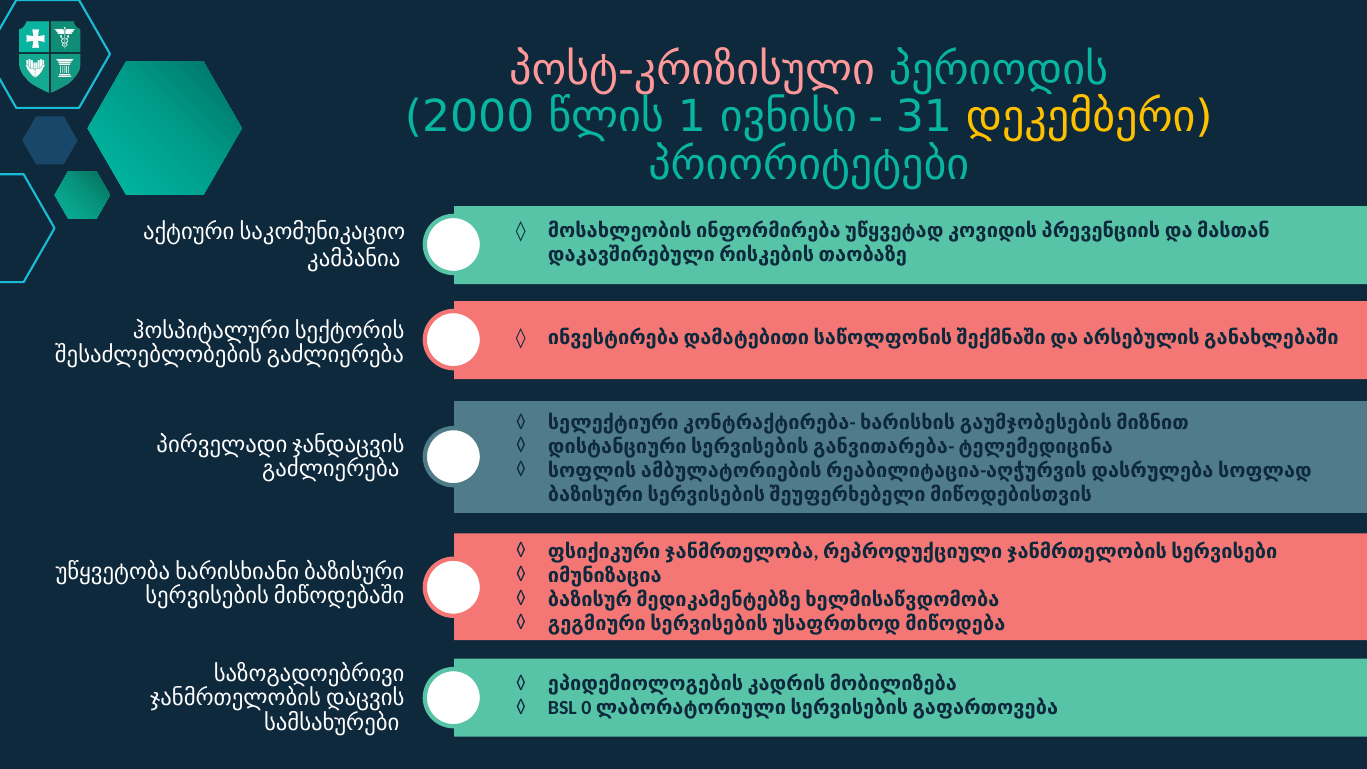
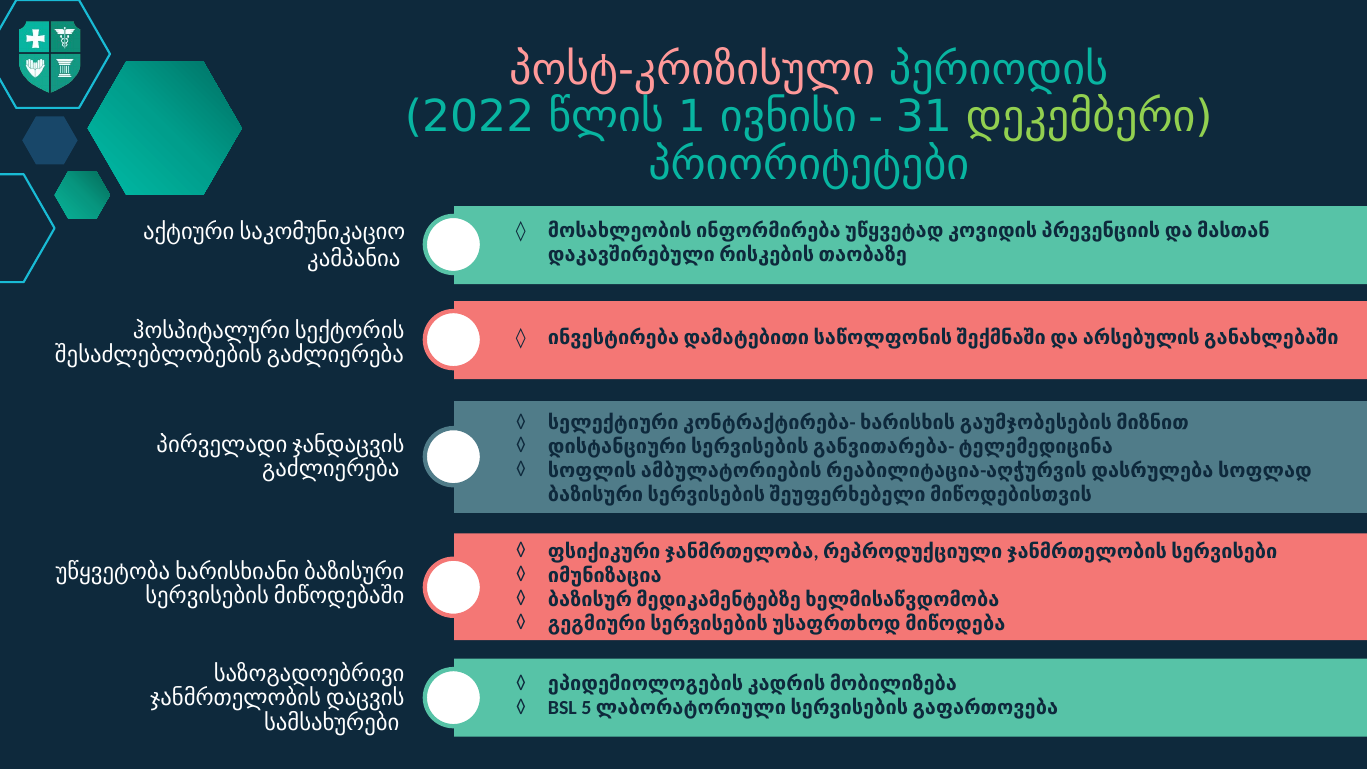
2000: 2000 -> 2022 (470, 117)
დეკემბერი colour: yellow -> light green (1089, 117)
0: 0 -> 5 (586, 708)
